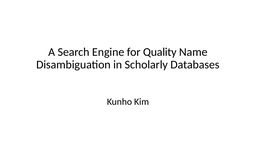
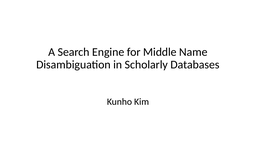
Quality: Quality -> Middle (160, 52)
